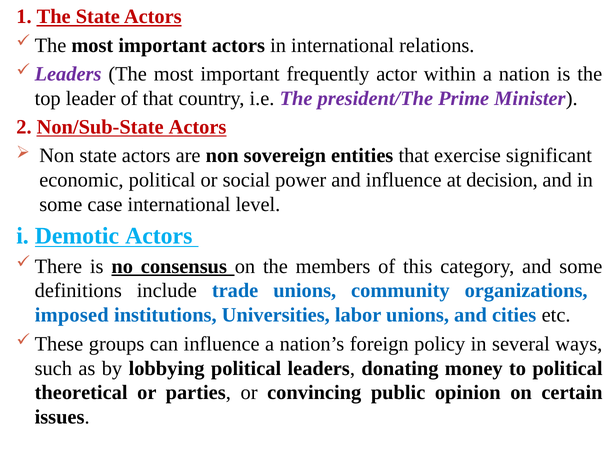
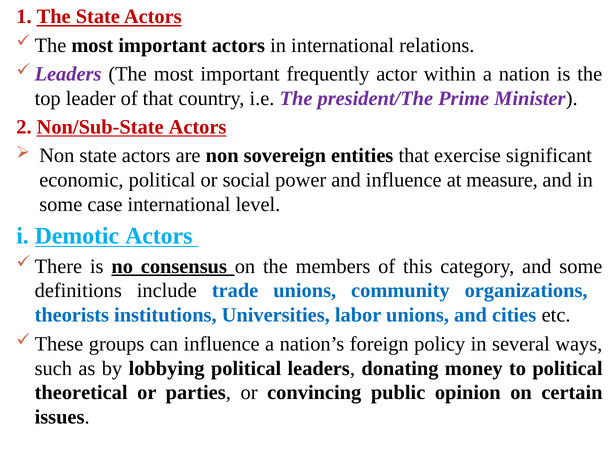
decision: decision -> measure (502, 180)
imposed: imposed -> theorists (72, 315)
